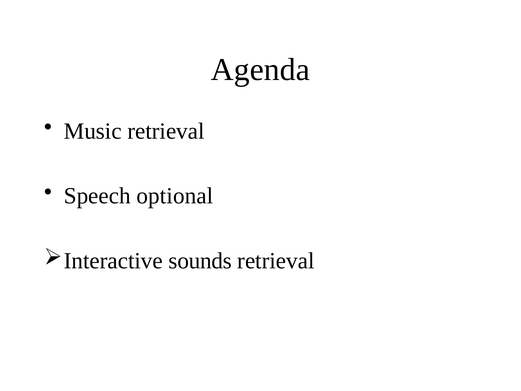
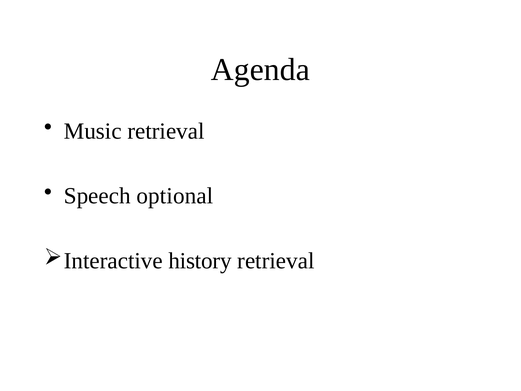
sounds: sounds -> history (200, 261)
